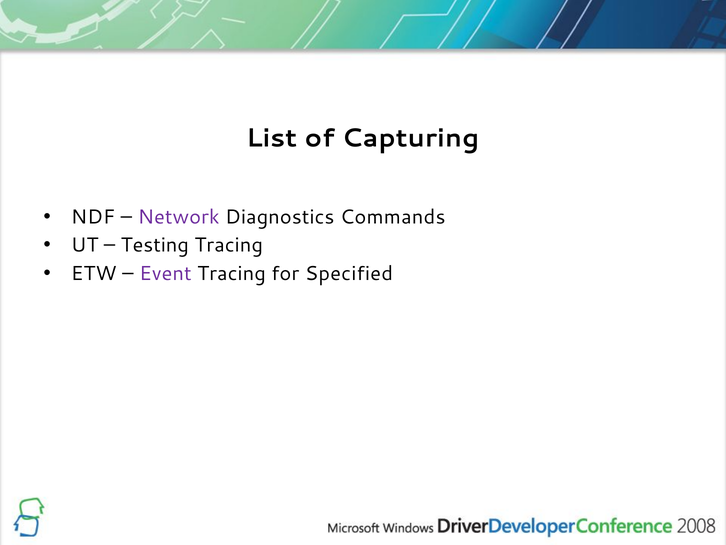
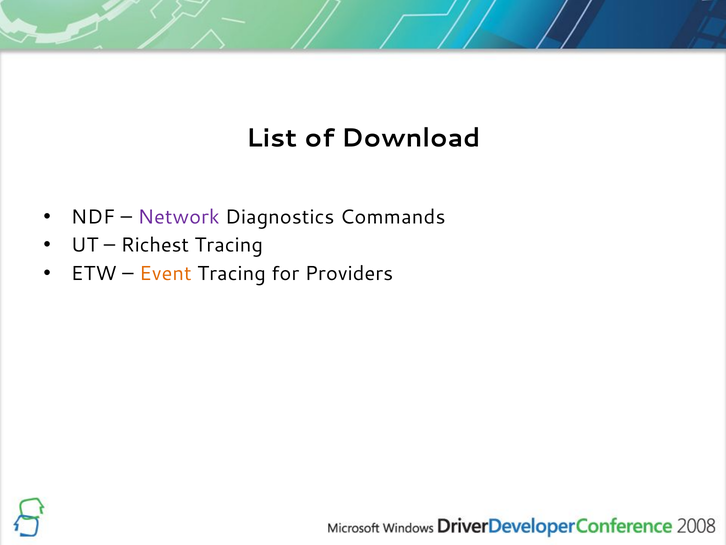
Capturing: Capturing -> Download (411, 138)
Testing: Testing -> Richest (155, 245)
Event colour: purple -> orange (165, 273)
Specified: Specified -> Providers (349, 273)
